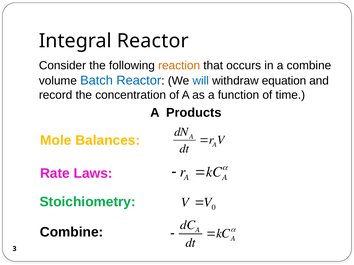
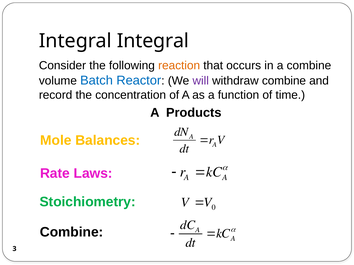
Integral Reactor: Reactor -> Integral (153, 41)
will colour: blue -> purple (201, 81)
withdraw equation: equation -> combine (284, 81)
